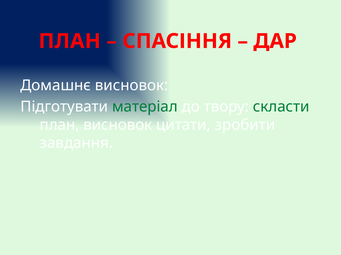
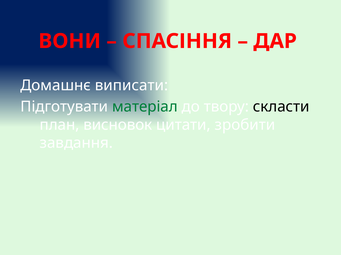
ПЛАН: ПЛАН -> ВОНИ (70, 41)
Домашнє висновок: висновок -> виписати (132, 86)
скласти colour: green -> black (281, 107)
